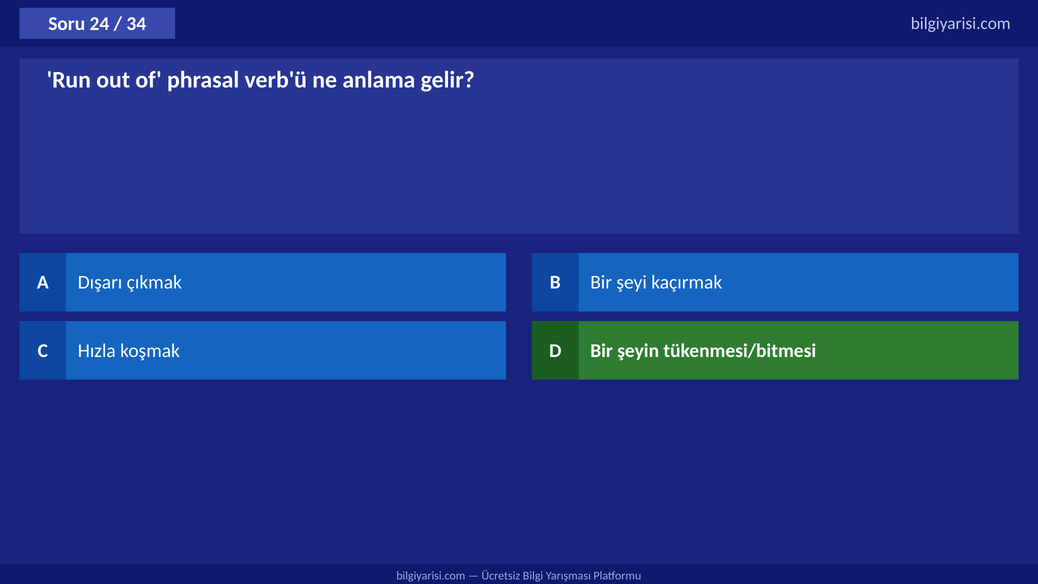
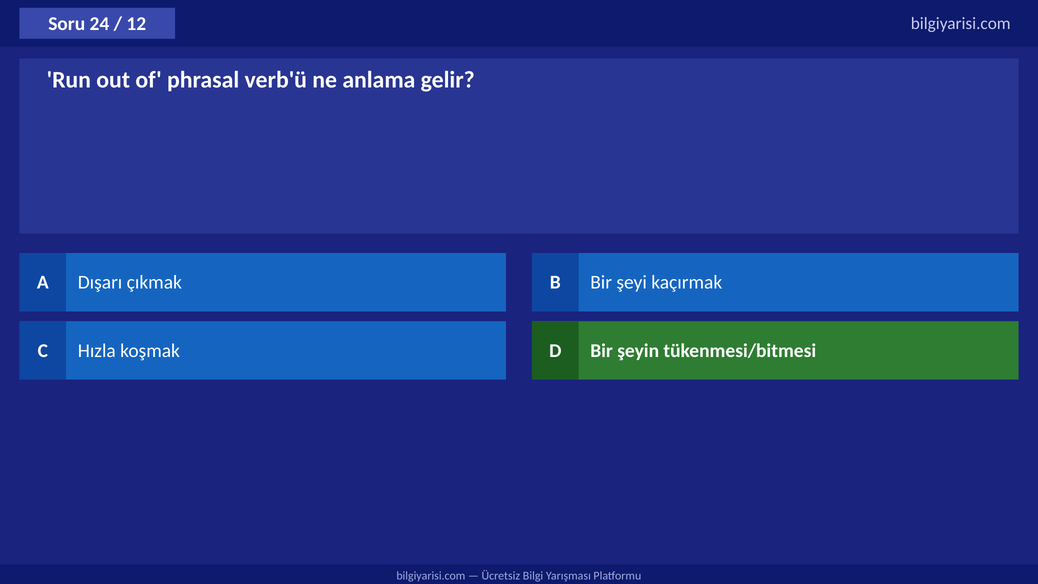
34: 34 -> 12 (136, 24)
